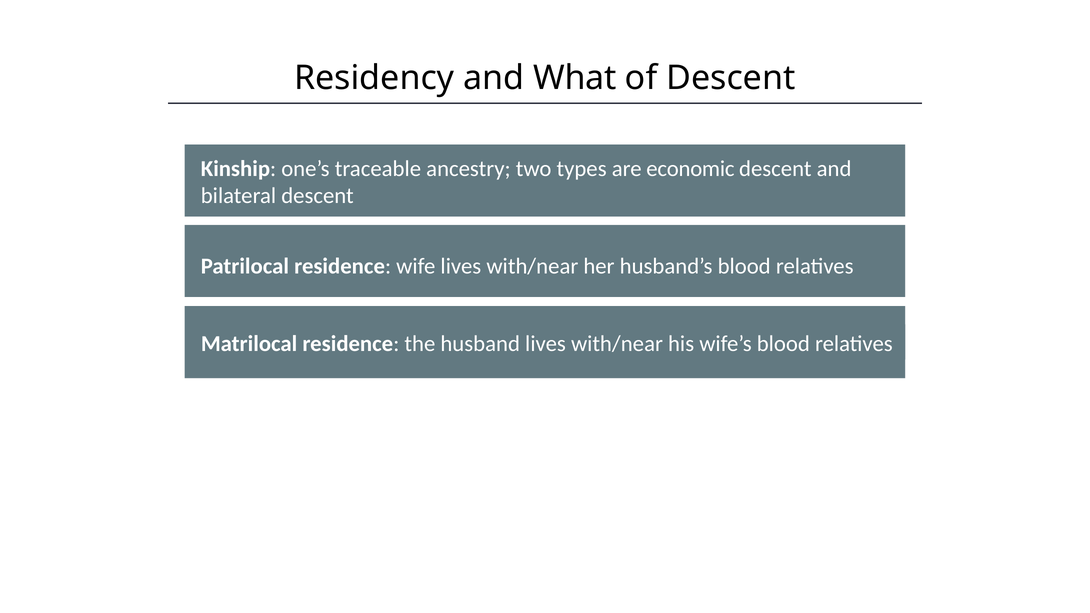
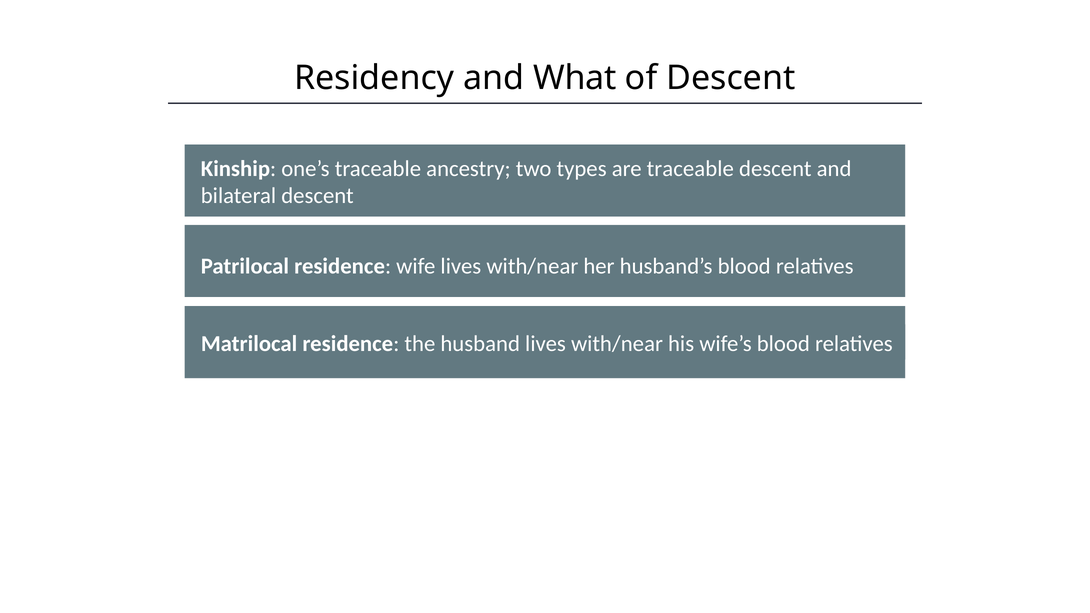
are economic: economic -> traceable (690, 169)
